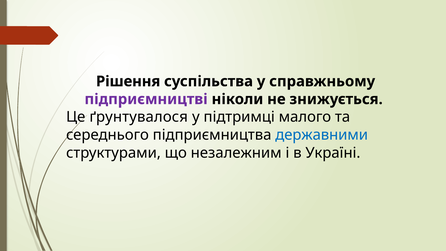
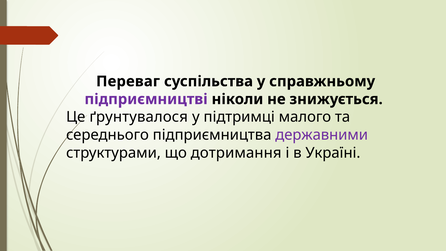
Рішення: Рішення -> Переваг (128, 81)
державними colour: blue -> purple (322, 135)
незалежним: незалежним -> дотримання (236, 153)
